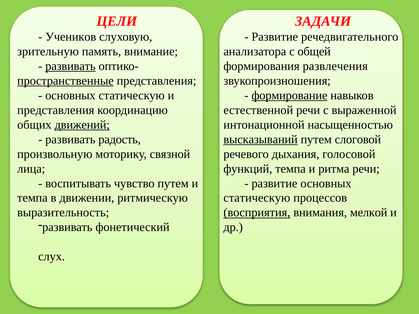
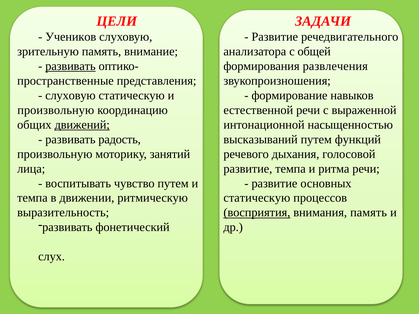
пространственные underline: present -> none (65, 81)
основных: основных -> слуховую (70, 95)
формирование underline: present -> none (289, 95)
представления: представления -> произвольную (56, 110)
высказываний underline: present -> none (261, 139)
слоговой: слоговой -> функций (358, 139)
связной: связной -> занятий (170, 154)
функций: функций -> развитие (248, 169)
внимания мелкой: мелкой -> память (369, 213)
